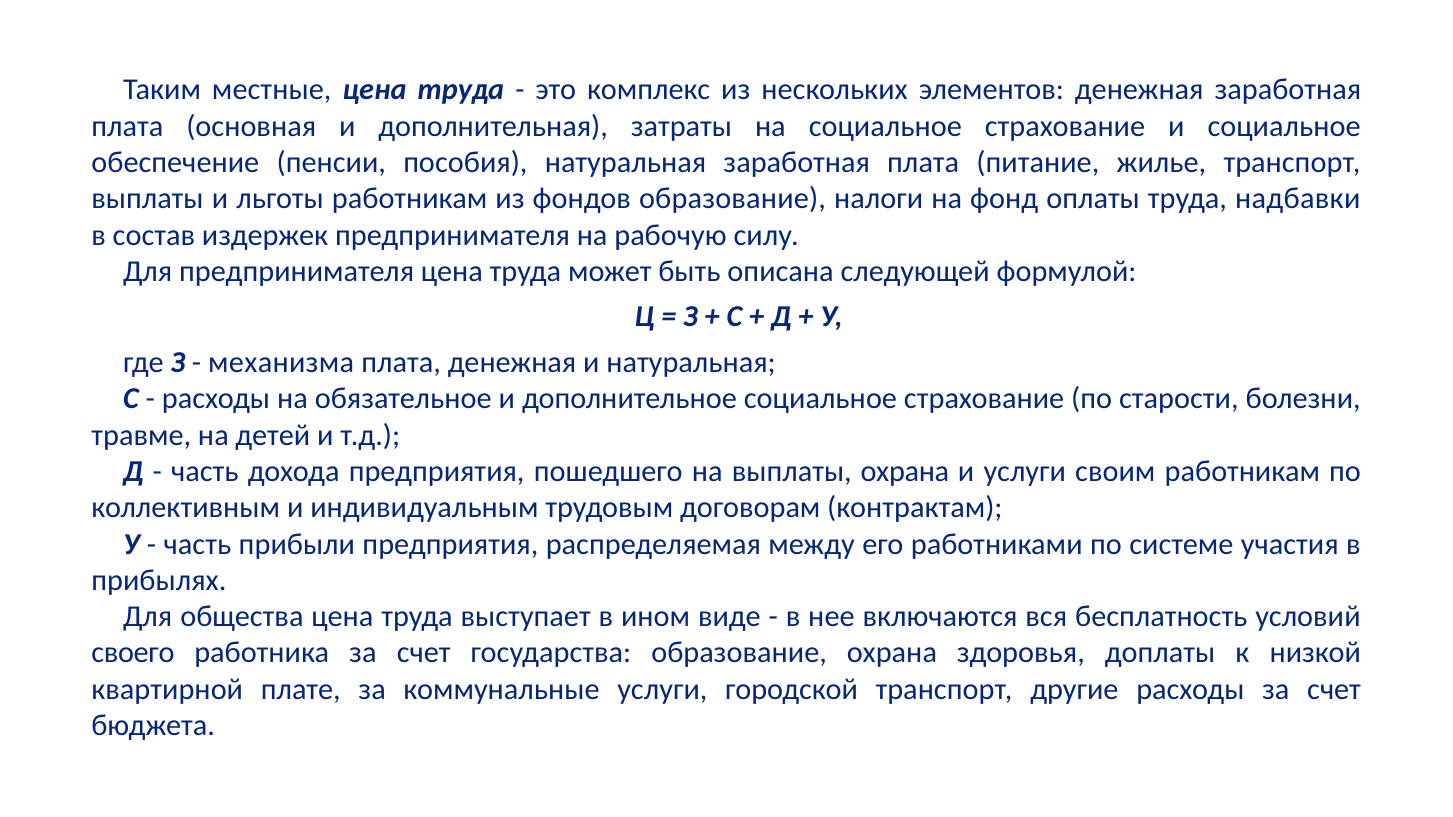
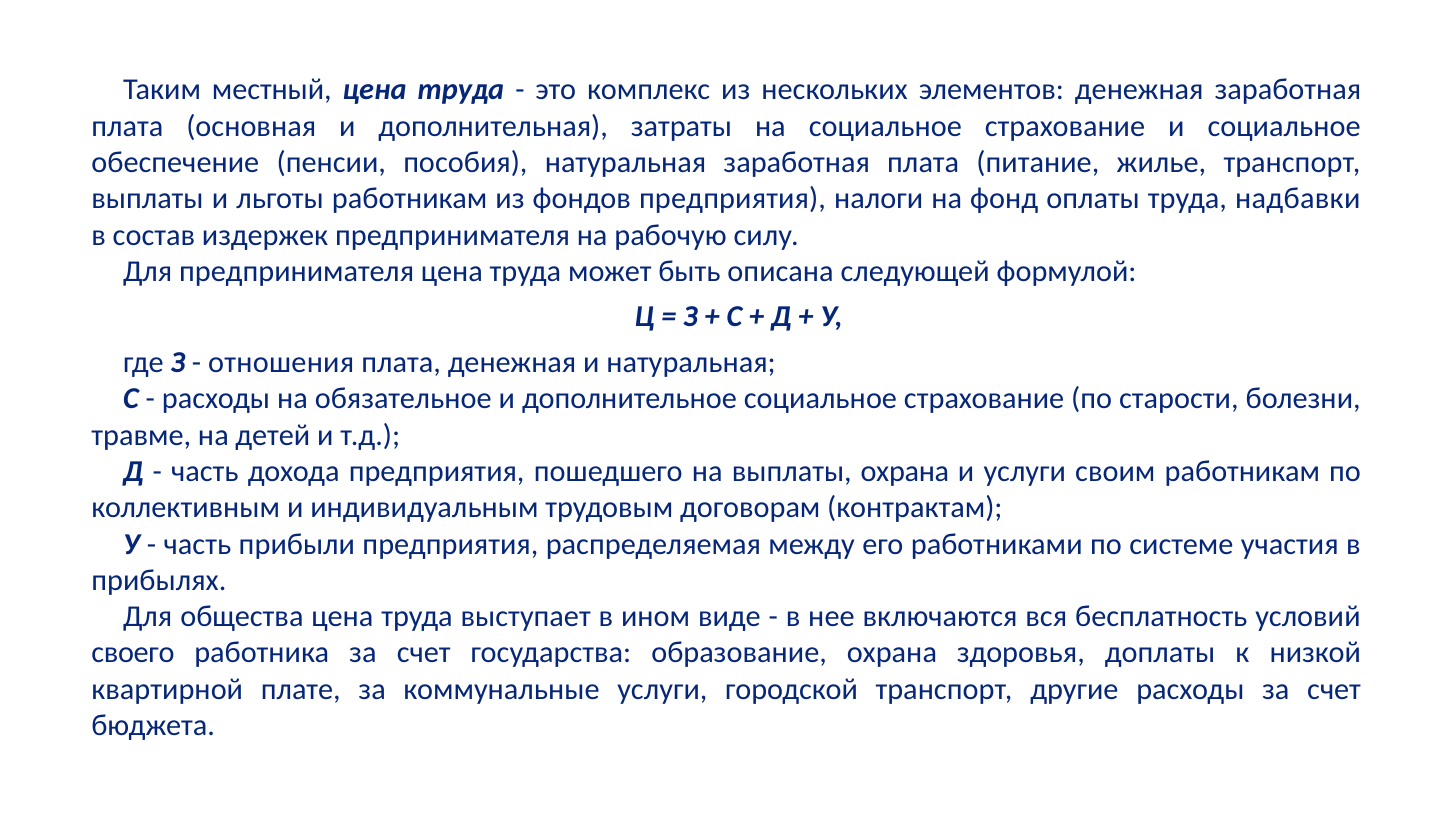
местные: местные -> местный (272, 90)
фондов образование: образование -> предприятия (733, 199)
механизма: механизма -> отношения (281, 363)
